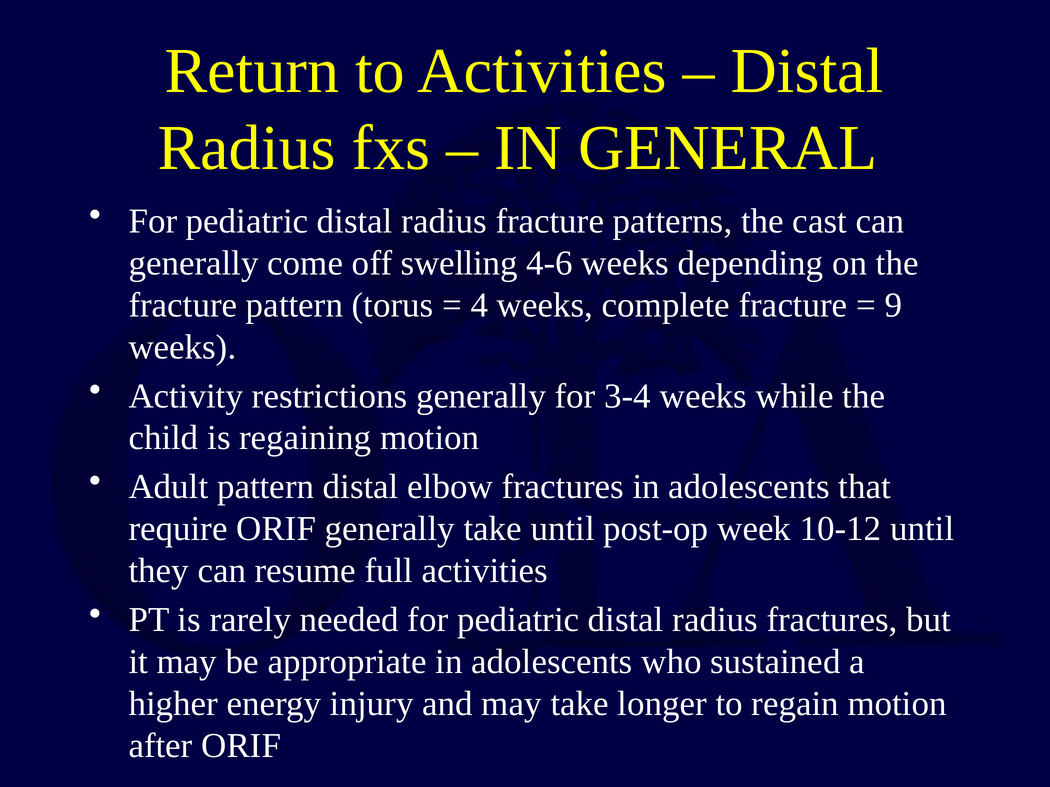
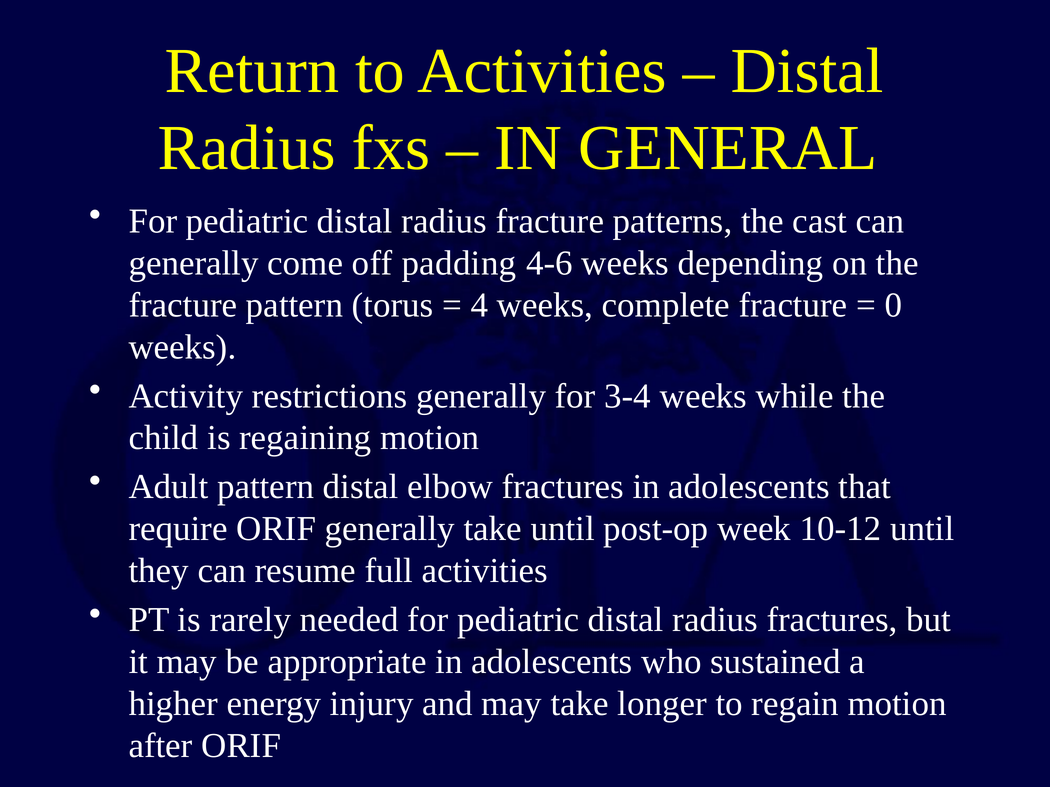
swelling: swelling -> padding (459, 263)
9: 9 -> 0 (893, 305)
